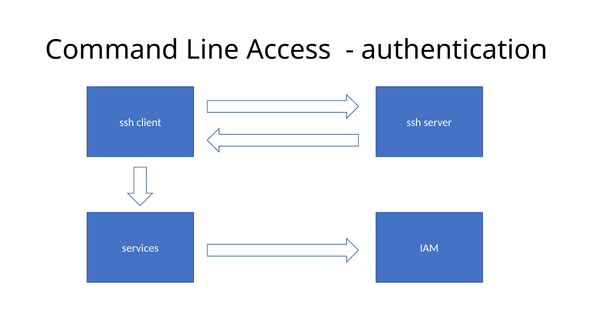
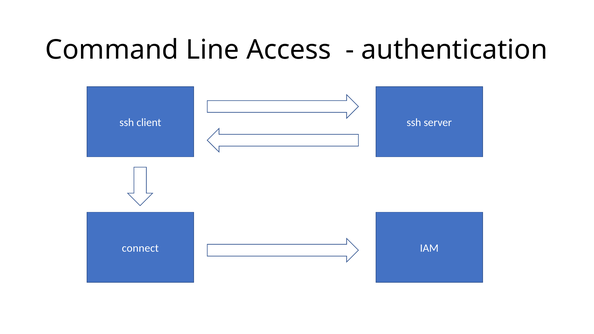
services: services -> connect (140, 248)
